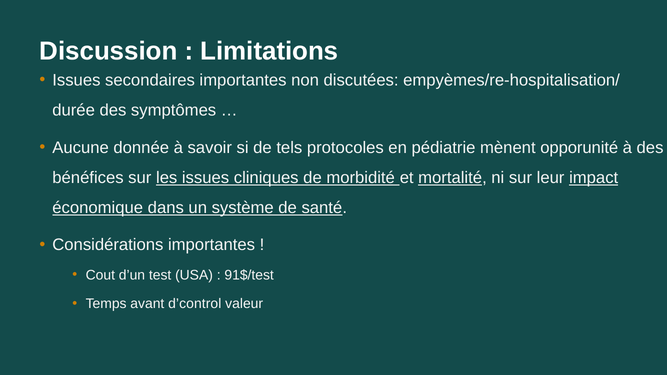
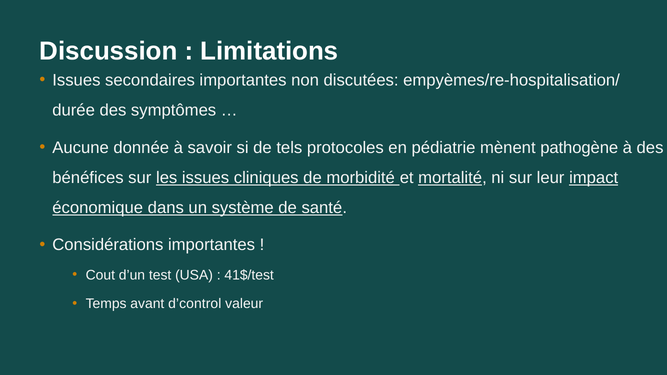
opporunité: opporunité -> pathogène (579, 148)
91$/test: 91$/test -> 41$/test (249, 275)
